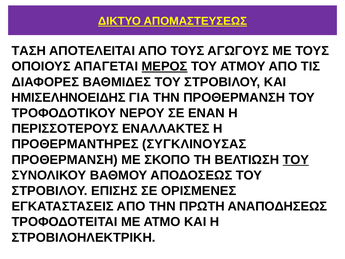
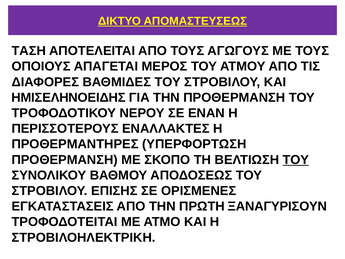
ΜΕΡΟΣ underline: present -> none (165, 66)
ΣΥΓΚΛΙΝΟΥΣΑΣ: ΣΥΓΚΛΙΝΟΥΣΑΣ -> ΥΠΕΡΦΟΡΤΩΣΗ (194, 144)
ΑΝΑΠΟΔΗΣΕΩΣ: ΑΝΑΠΟΔΗΣΕΩΣ -> ΞΑΝΑΓΥΡΙΣΟΥΝ (277, 206)
